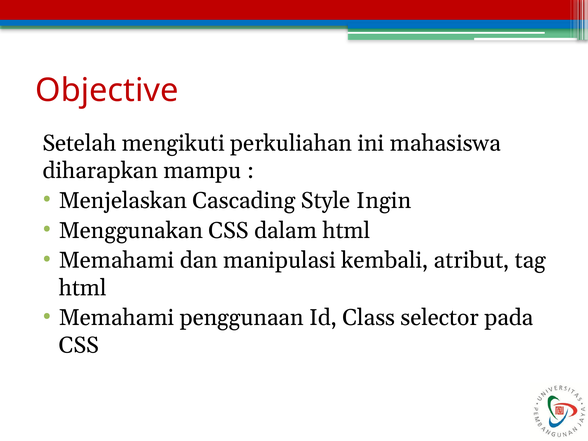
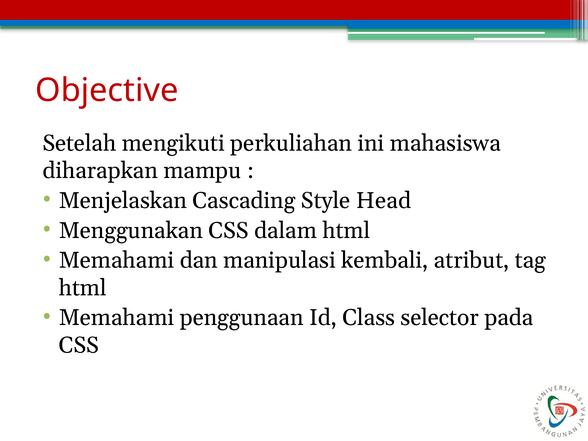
Ingin: Ingin -> Head (384, 201)
